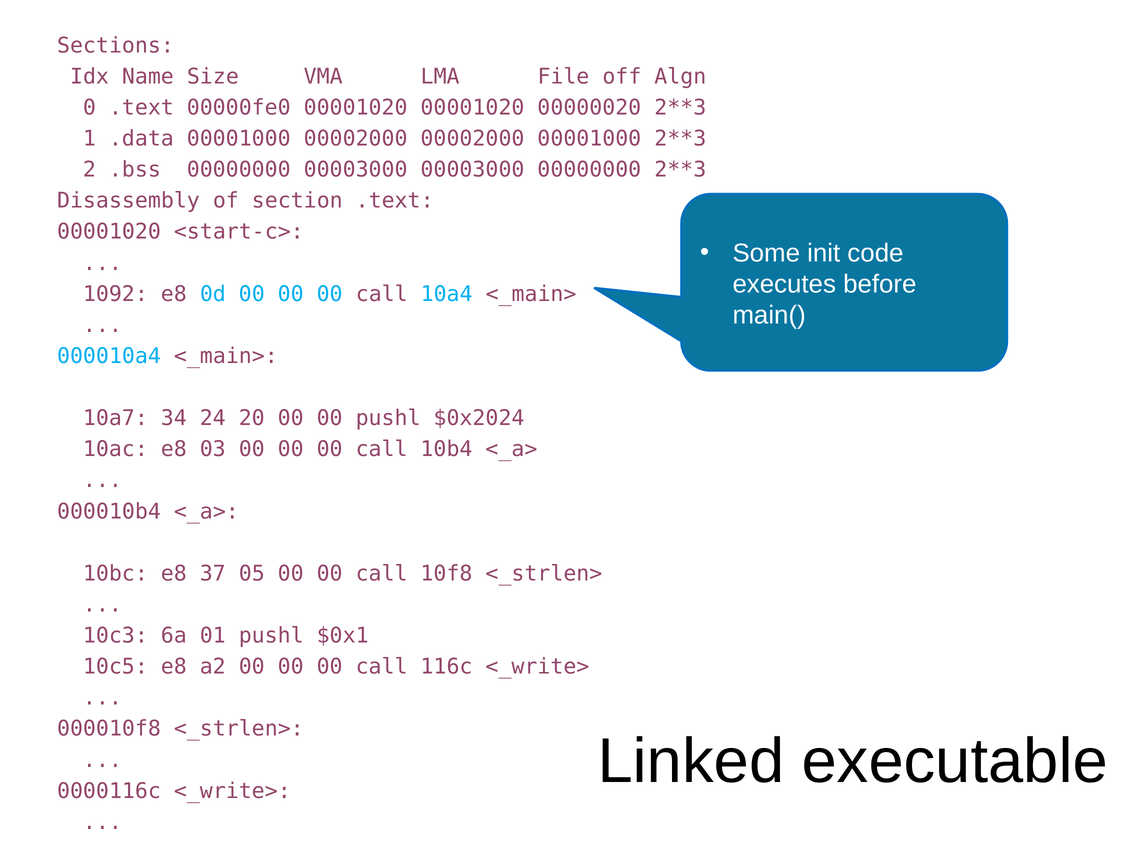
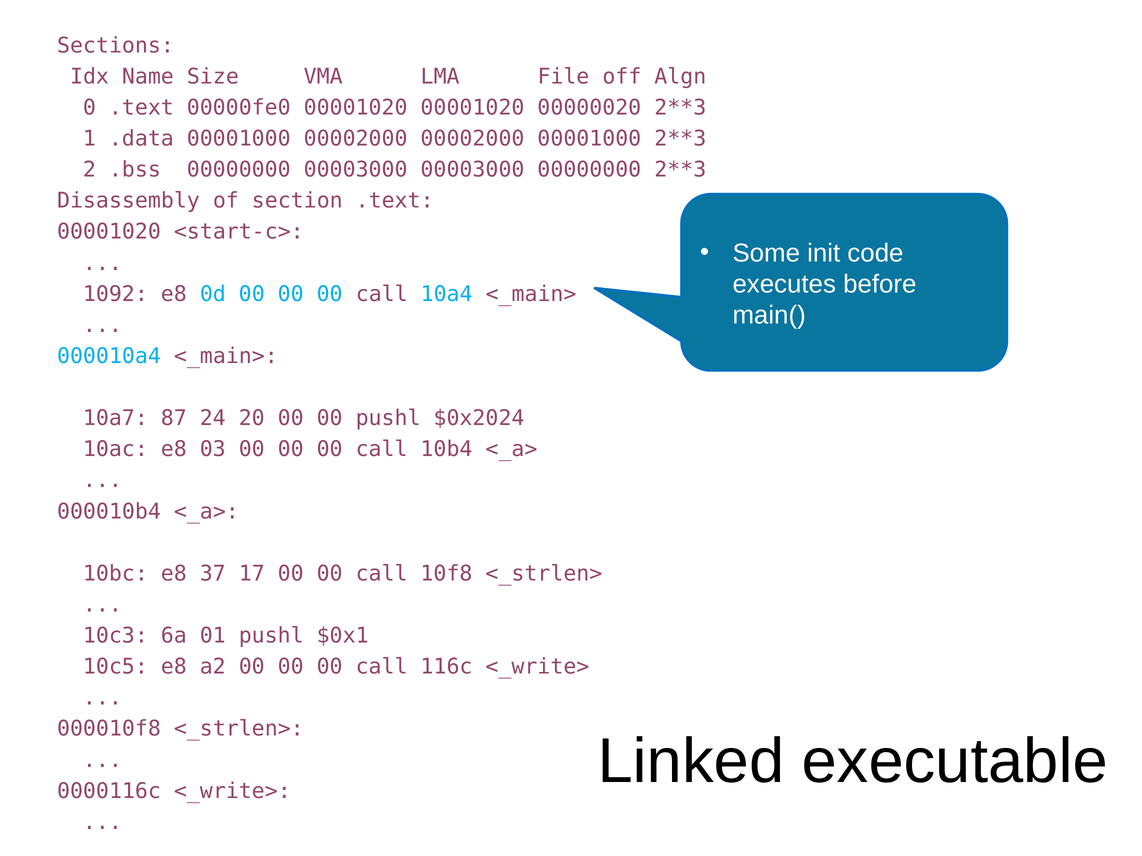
34: 34 -> 87 (174, 418)
05: 05 -> 17 (252, 574)
